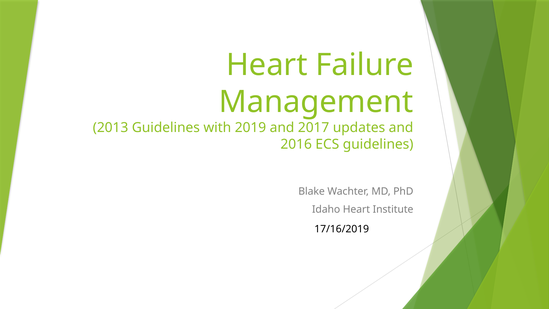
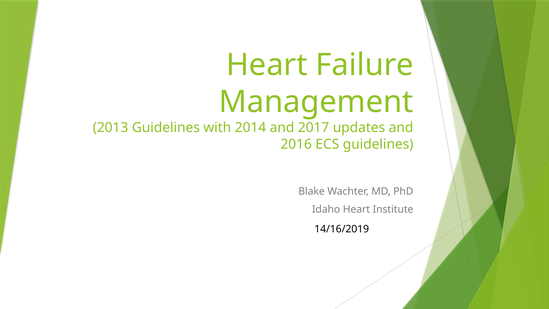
2019: 2019 -> 2014 (250, 128)
17/16/2019: 17/16/2019 -> 14/16/2019 (342, 229)
